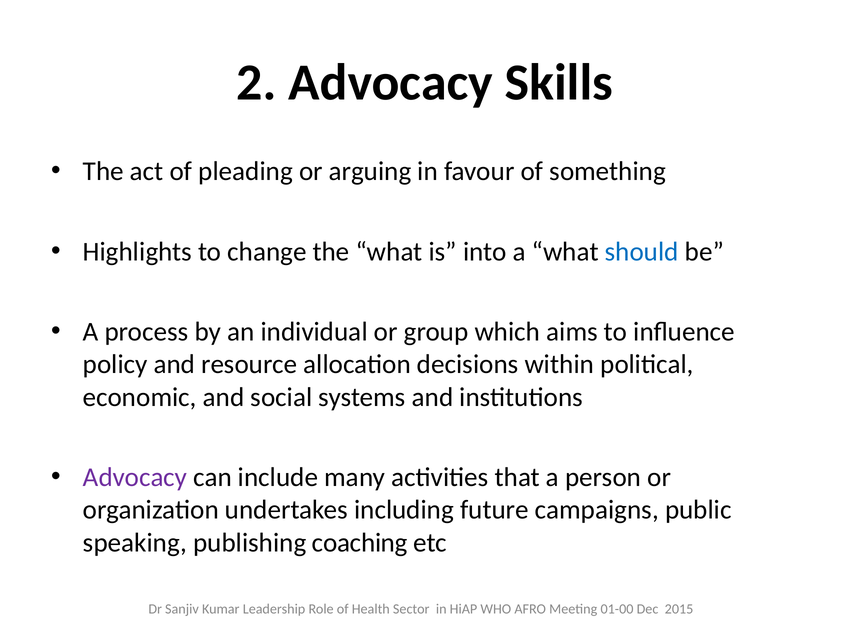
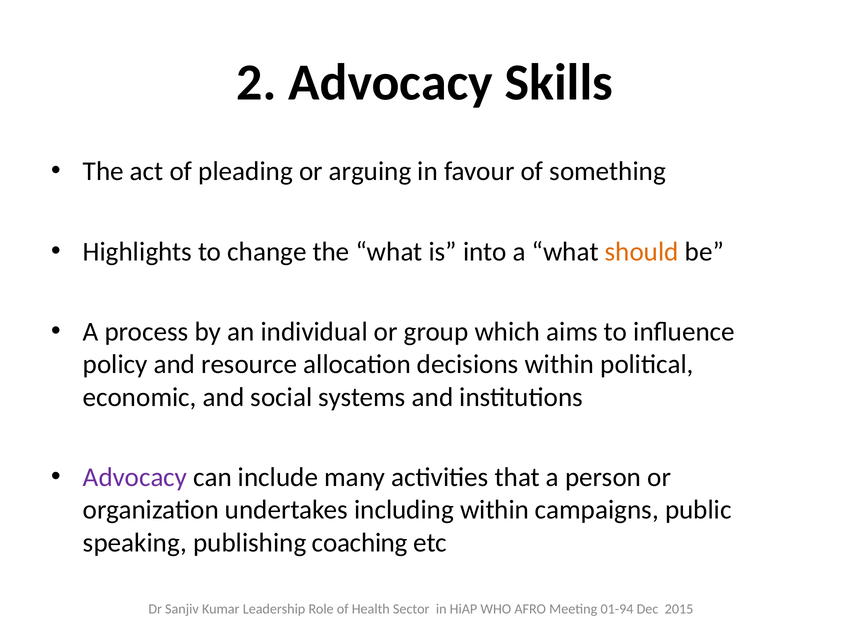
should colour: blue -> orange (642, 251)
including future: future -> within (495, 510)
01-00: 01-00 -> 01-94 (617, 609)
